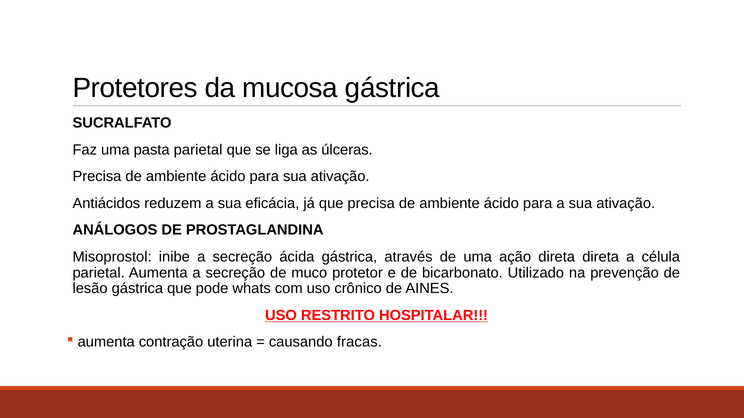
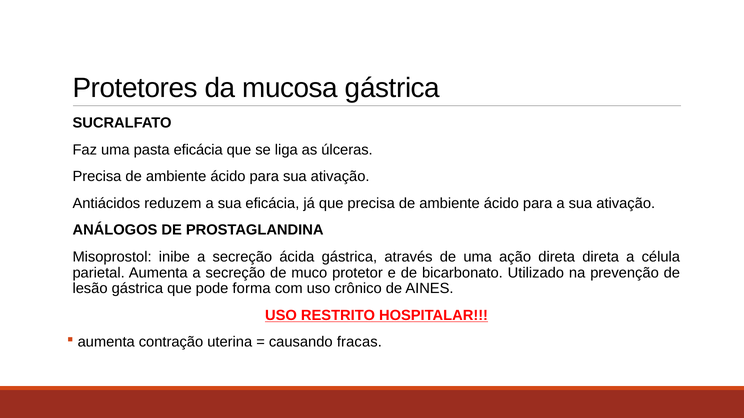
pasta parietal: parietal -> eficácia (198, 150)
whats: whats -> forma (252, 289)
